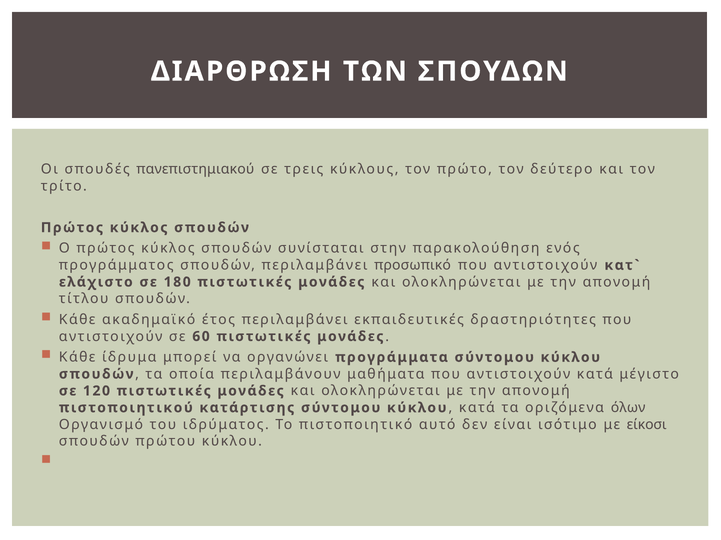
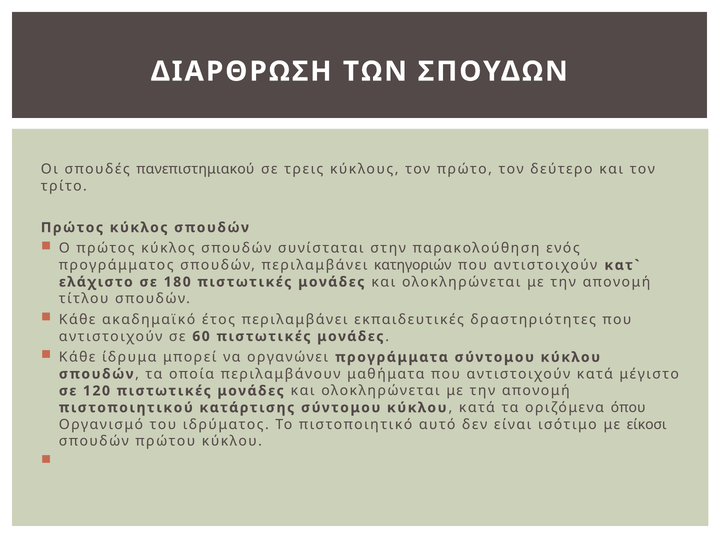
προσωπικό: προσωπικό -> κατηγοριών (413, 266)
όλων: όλων -> όπου (628, 408)
